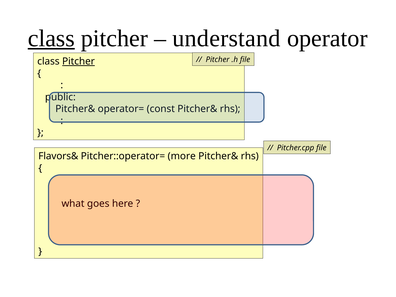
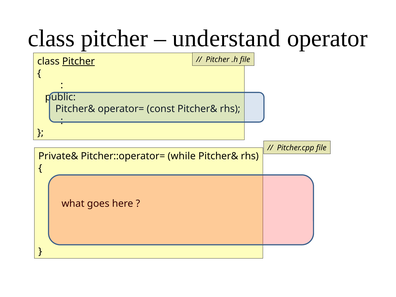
class underline: present -> none (51, 38)
Flavors&: Flavors& -> Private& (58, 156)
more: more -> while (182, 156)
